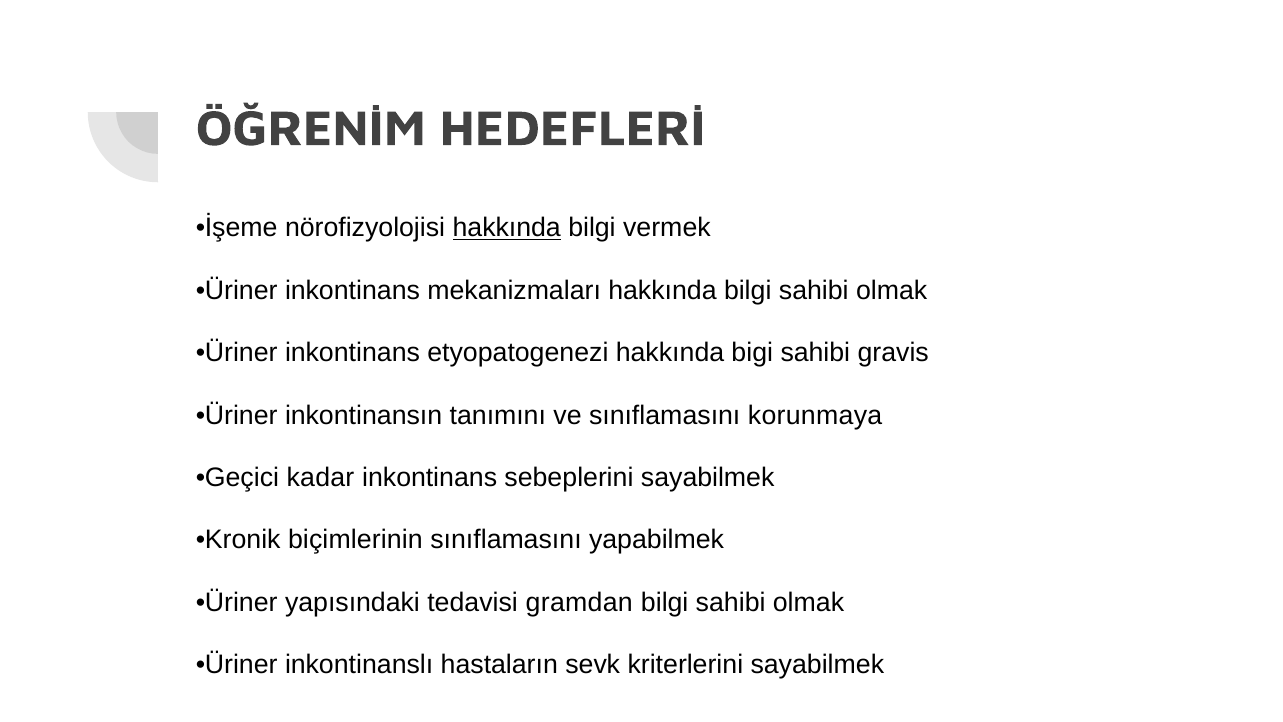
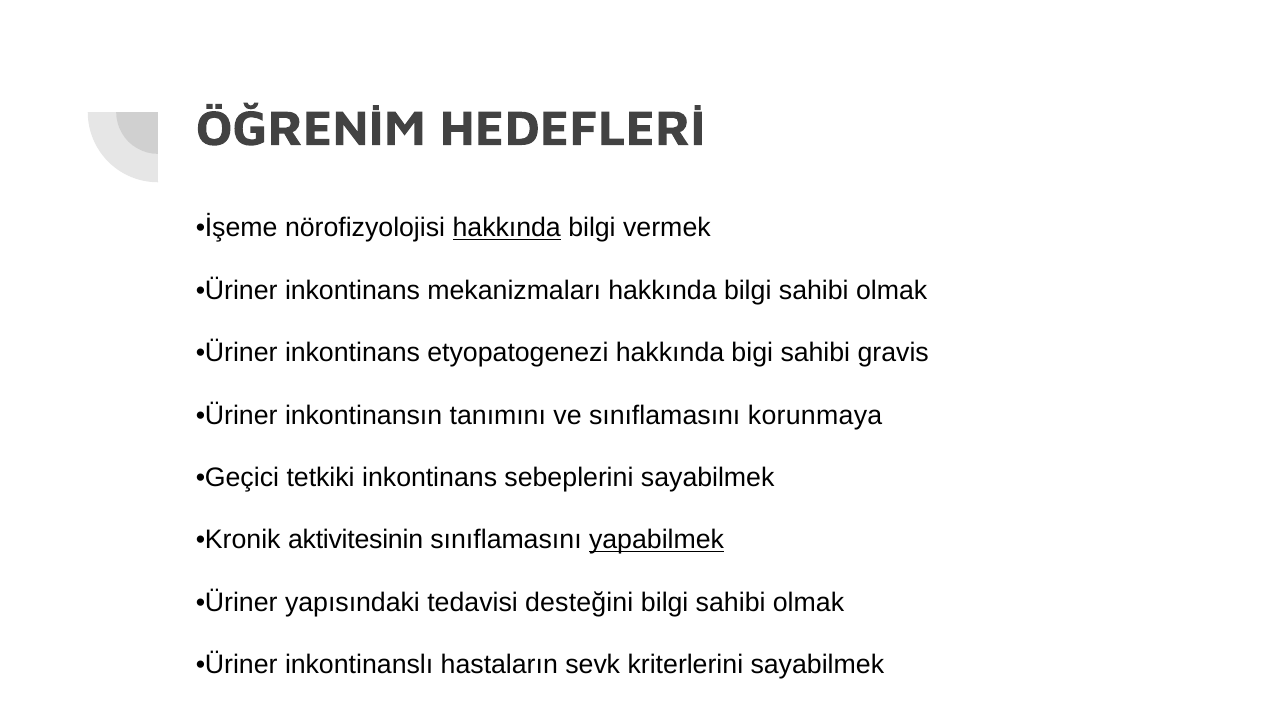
kadar: kadar -> tetkiki (321, 478)
biçimlerinin: biçimlerinin -> aktivitesinin (356, 540)
yapabilmek underline: none -> present (657, 540)
gramdan: gramdan -> desteğini (579, 602)
